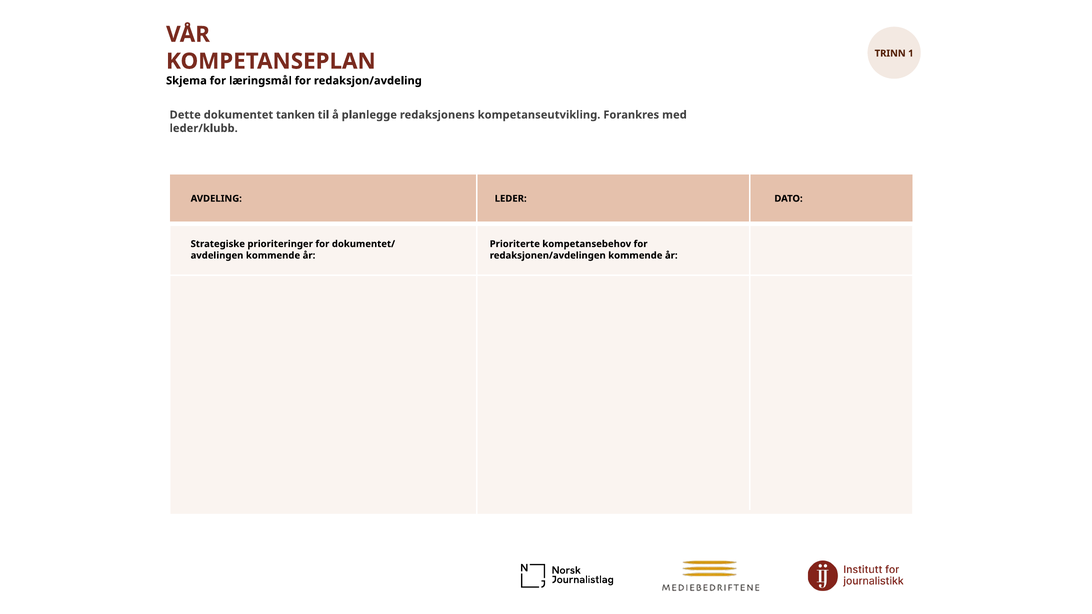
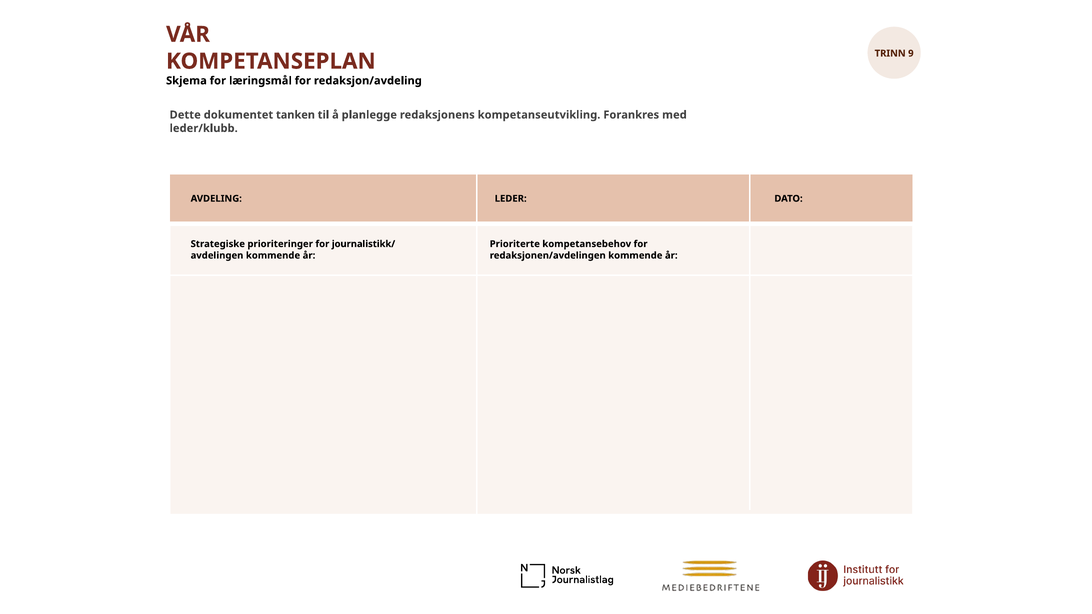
1: 1 -> 9 (911, 53)
dokumentet/: dokumentet/ -> journalistikk/ (364, 244)
